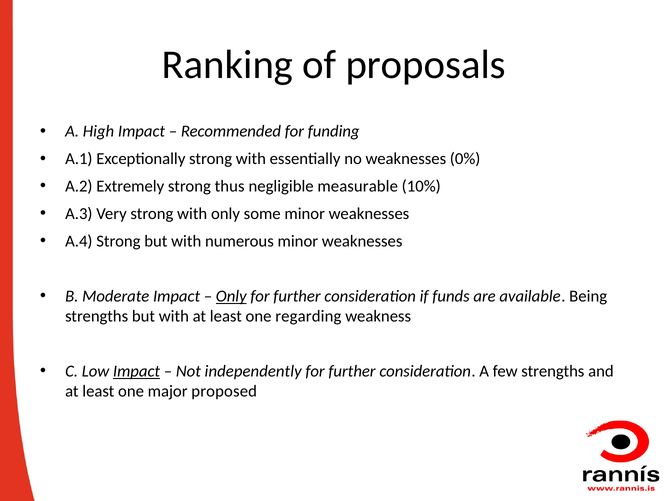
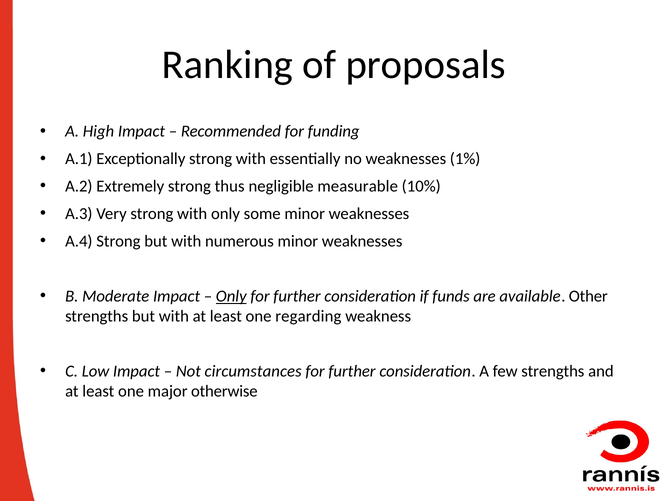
0%: 0% -> 1% (465, 159)
Being: Being -> Other (588, 296)
Impact underline: present -> none (137, 371)
independently: independently -> circumstances (253, 371)
proposed: proposed -> otherwise (224, 391)
